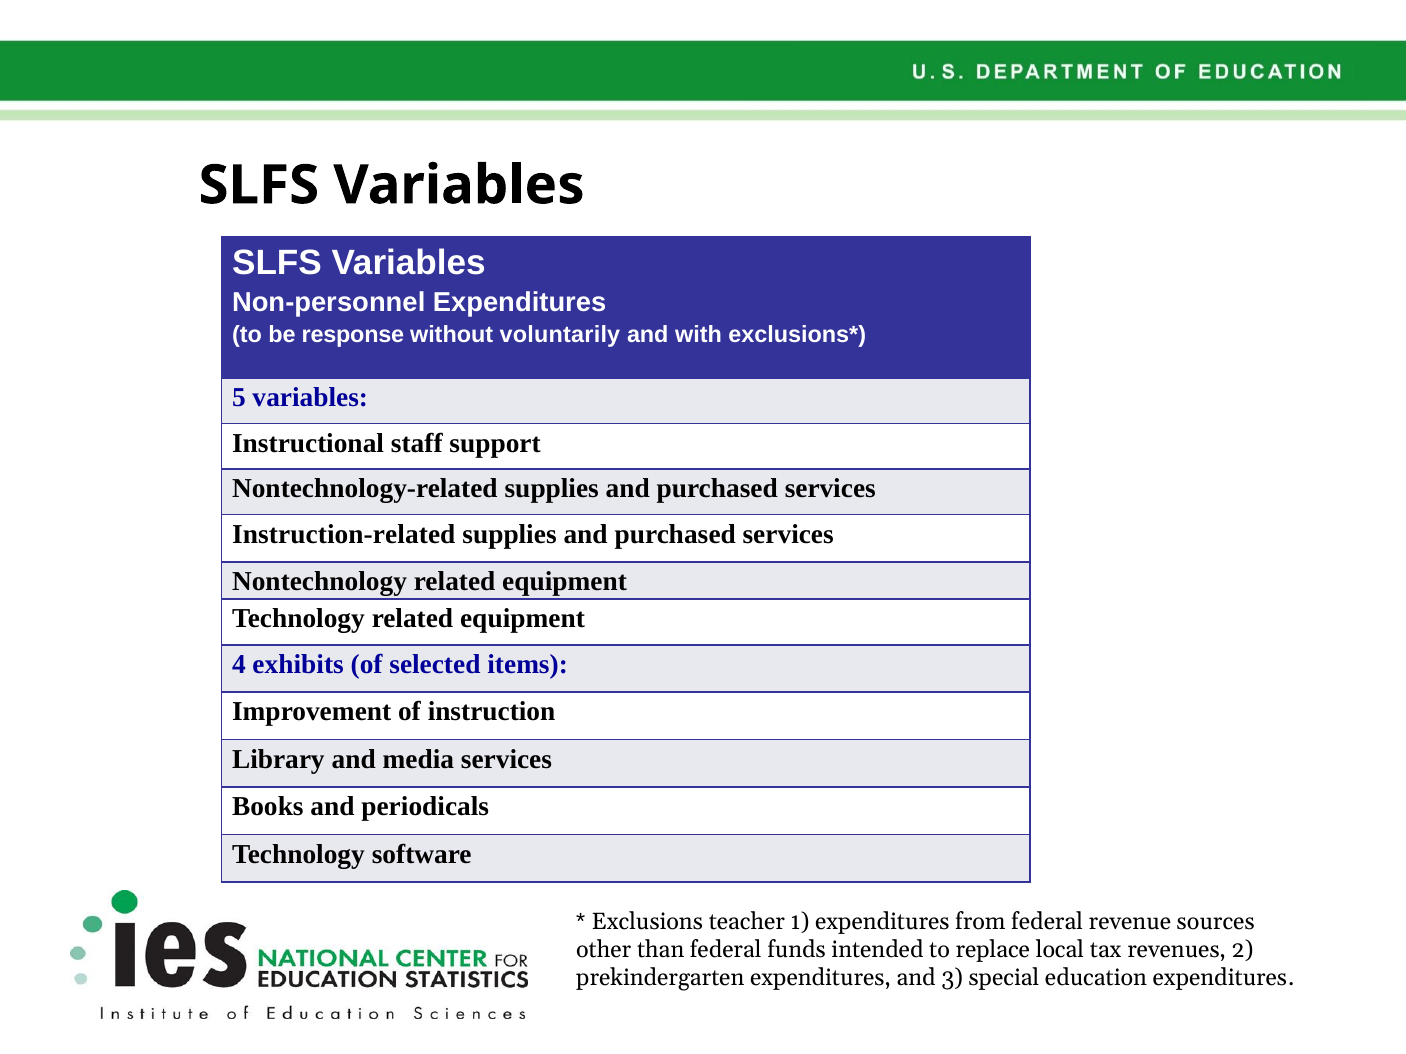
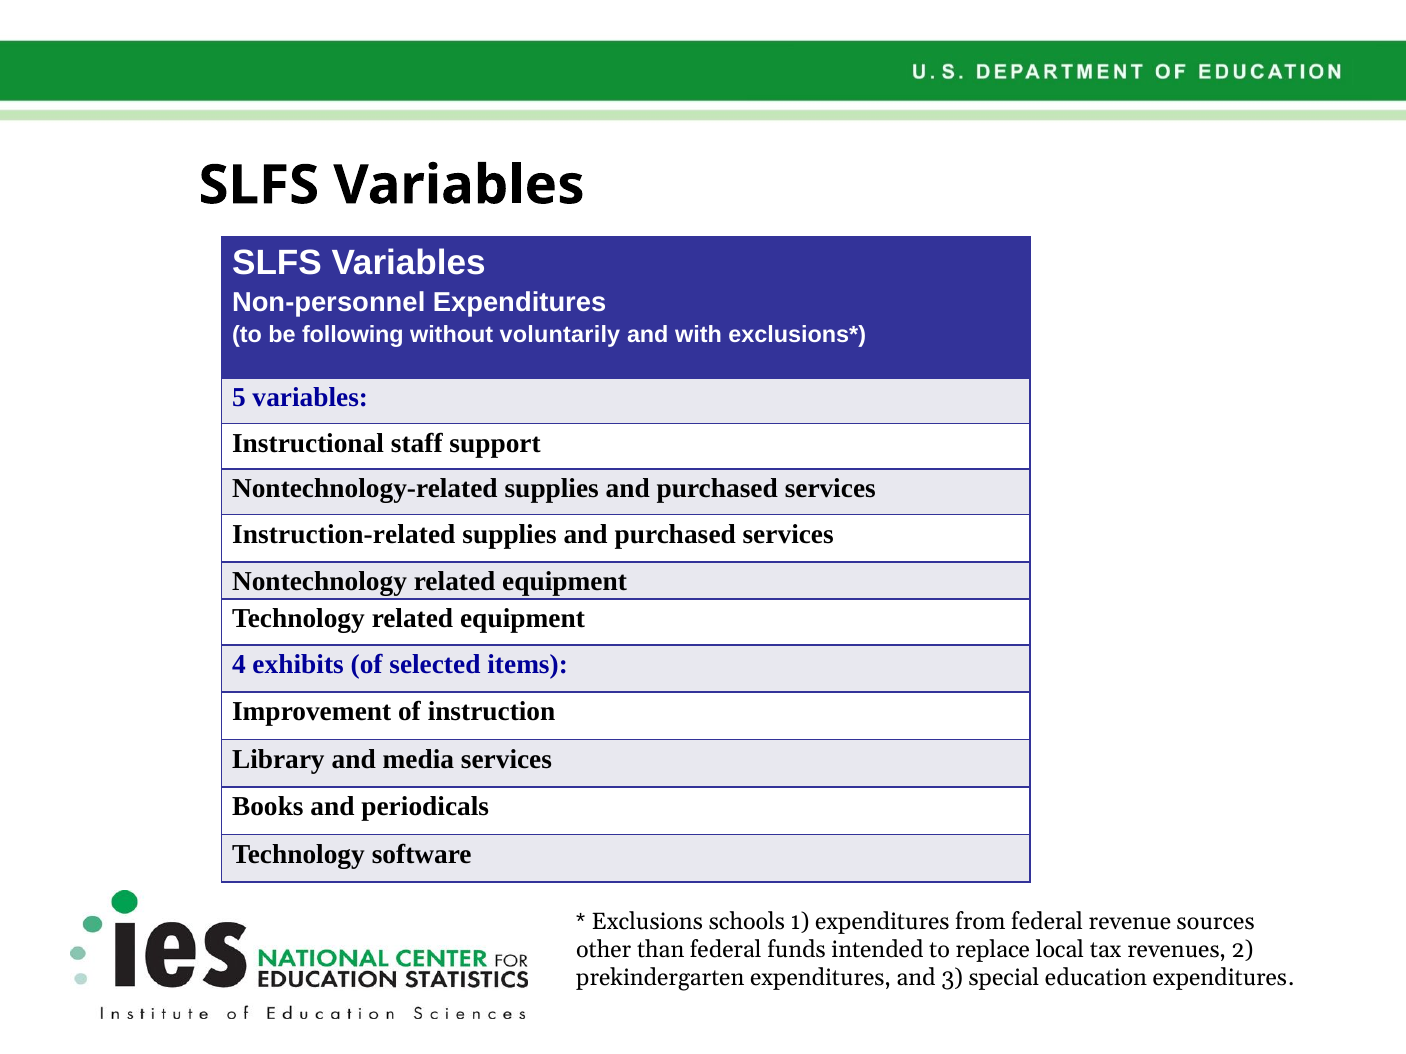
response: response -> following (353, 335)
teacher: teacher -> schools (747, 922)
